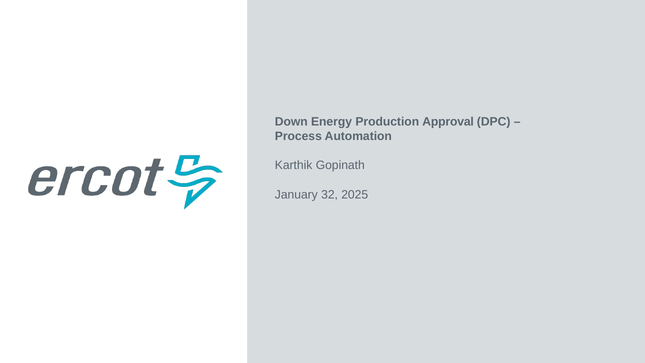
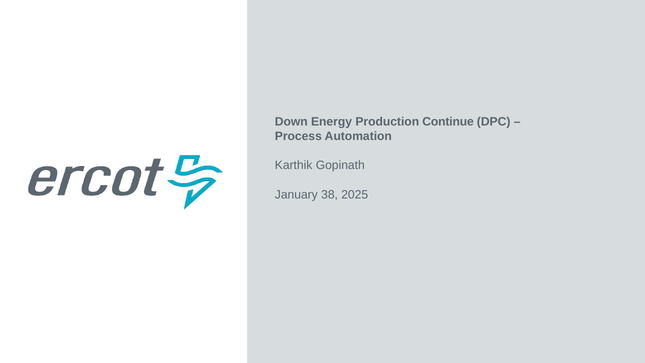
Approval: Approval -> Continue (448, 122)
32: 32 -> 38 (330, 194)
